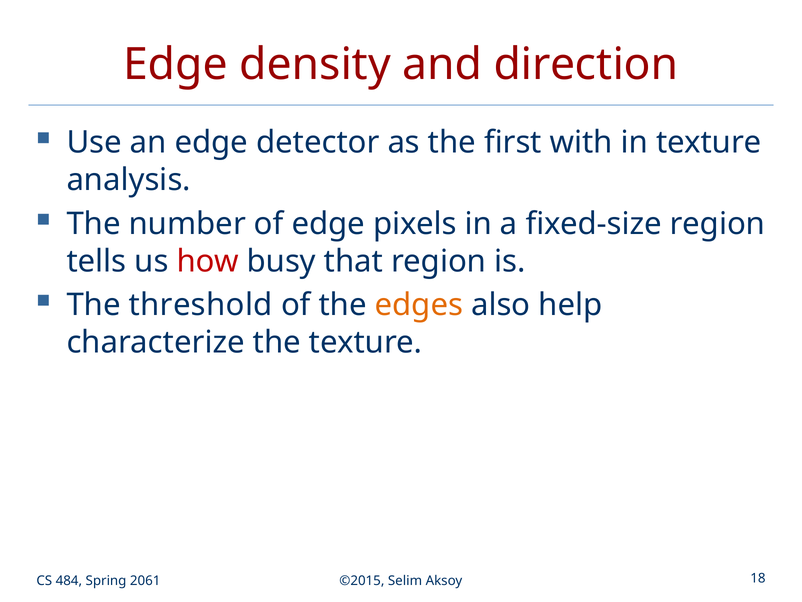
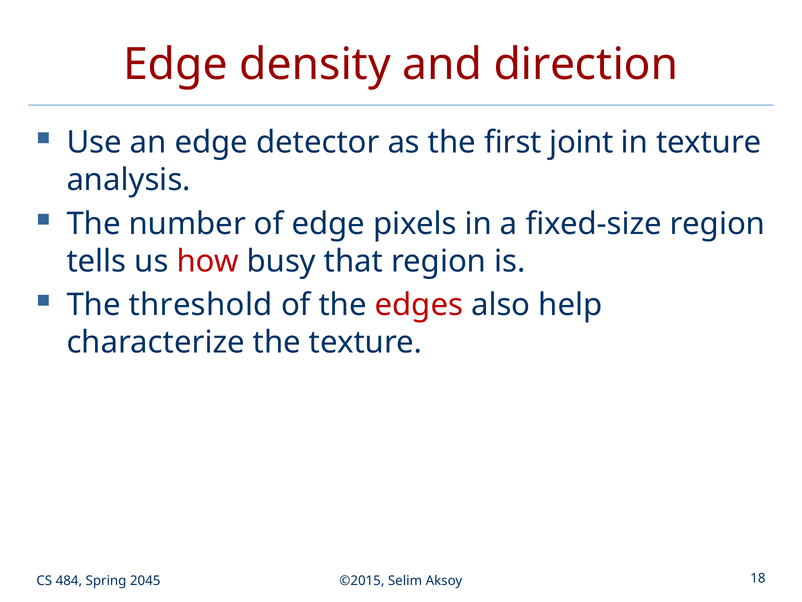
with: with -> joint (581, 143)
edges colour: orange -> red (419, 305)
2061: 2061 -> 2045 (145, 580)
